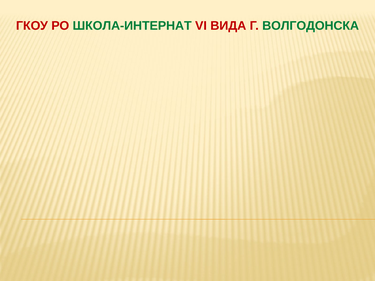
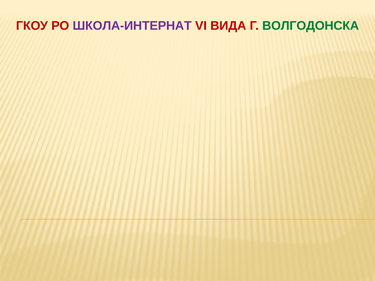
ШКОЛА-ИНТЕРНАТ colour: green -> purple (132, 26)
